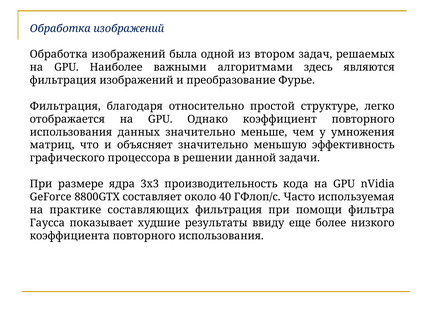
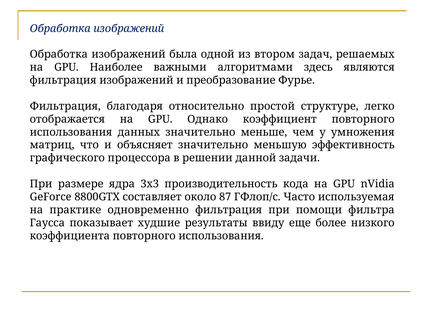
40: 40 -> 87 (225, 197)
составляющих: составляющих -> одновременно (148, 210)
